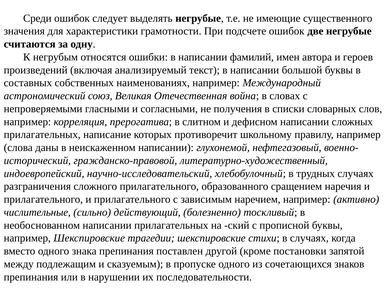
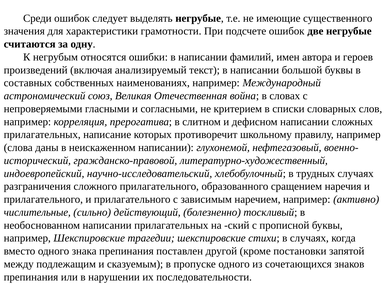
получения: получения -> критерием (238, 109)
